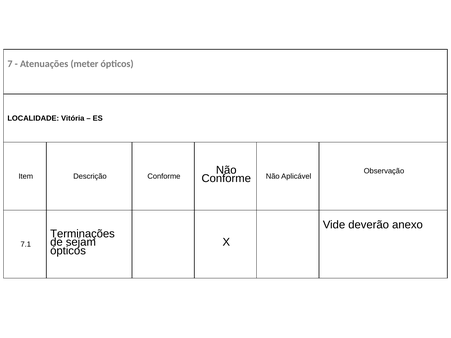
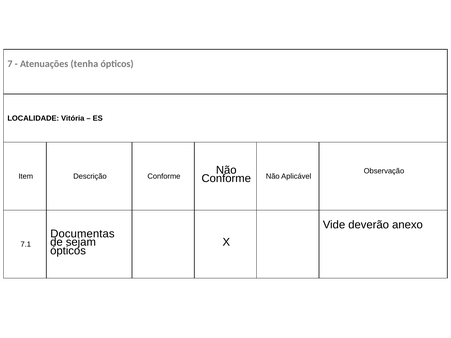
meter: meter -> tenha (84, 64)
Terminações: Terminações -> Documentas (82, 234)
